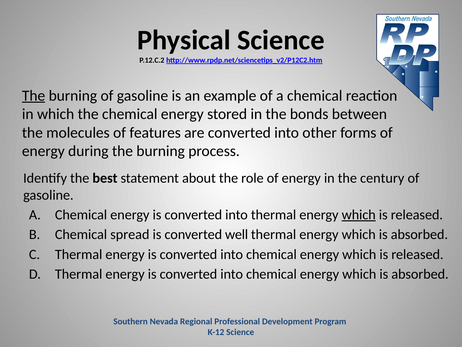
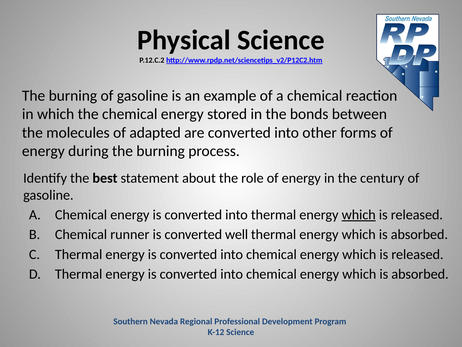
The underline: present -> none (34, 96)
features: features -> adapted (155, 132)
spread: spread -> runner (130, 234)
